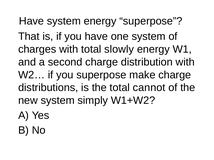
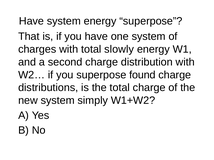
make: make -> found (142, 75)
total cannot: cannot -> charge (149, 88)
